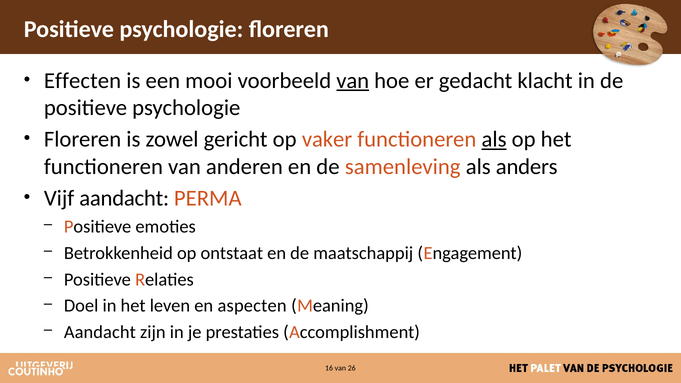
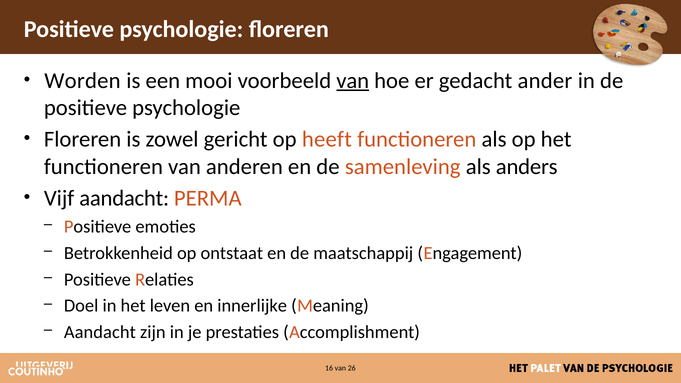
Effecten: Effecten -> Worden (82, 81)
klacht: klacht -> ander (545, 81)
vaker: vaker -> heeft (327, 139)
als underline: present -> none (494, 139)
aspecten: aspecten -> innerlijke (252, 306)
